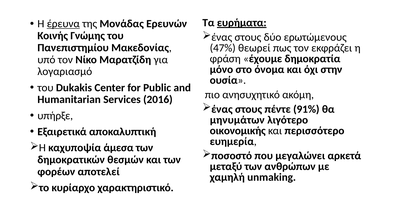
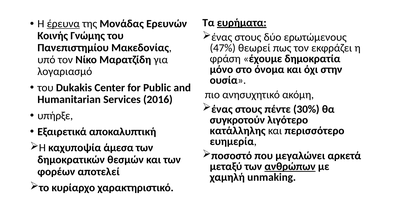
91%: 91% -> 30% (306, 109)
μηνυμάτων: μηνυμάτων -> συγκροτούν (237, 120)
οικονομικής: οικονομικής -> κατάλληλης (238, 131)
ανθρώπων underline: none -> present (290, 167)
